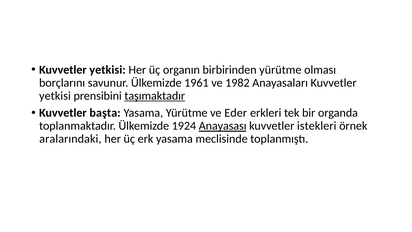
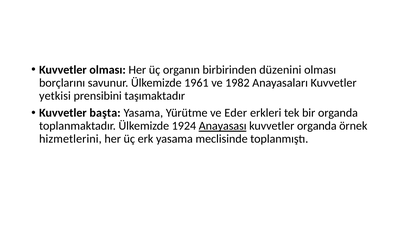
yetkisi: yetkisi -> olması (108, 70)
birbirinden yürütme: yürütme -> düzenini (280, 70)
taşımaktadır underline: present -> none (155, 96)
kuvvetler istekleri: istekleri -> organda (317, 126)
aralarındaki: aralarındaki -> hizmetlerini (70, 139)
